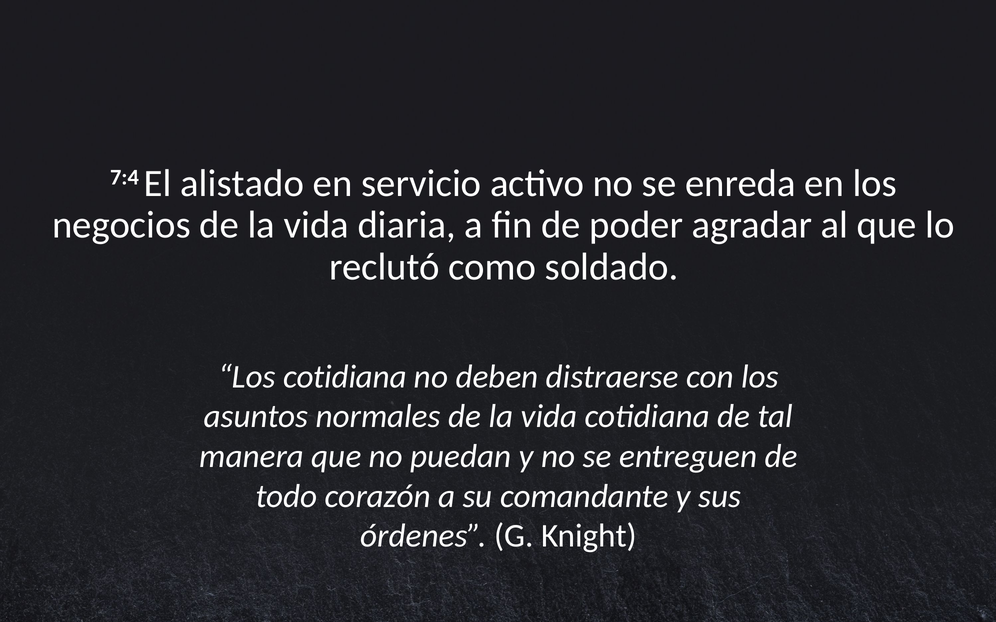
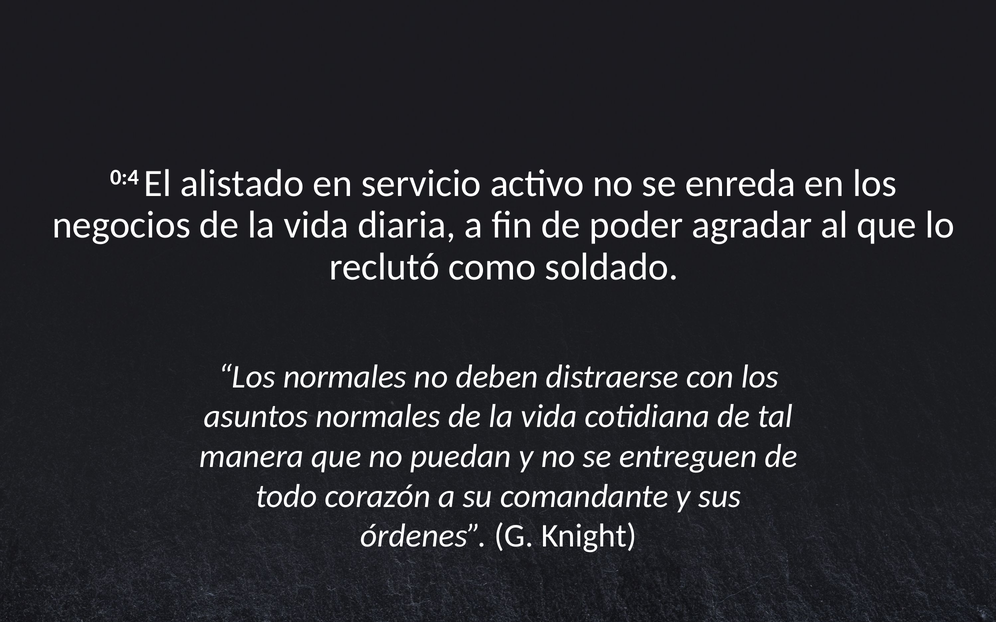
7:4: 7:4 -> 0:4 (124, 177)
Los cotidiana: cotidiana -> normales (345, 377)
